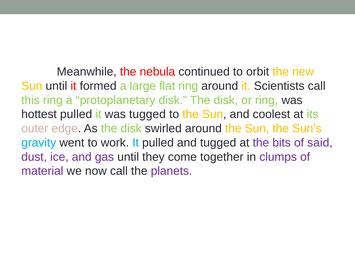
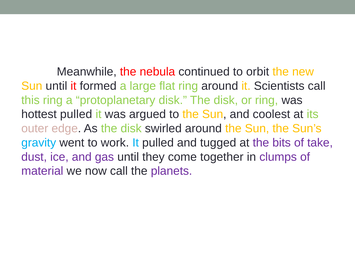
was tugged: tugged -> argued (148, 114)
said: said -> take (320, 143)
